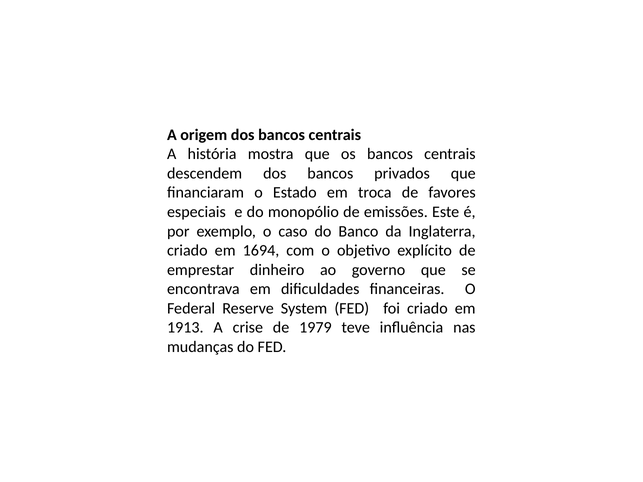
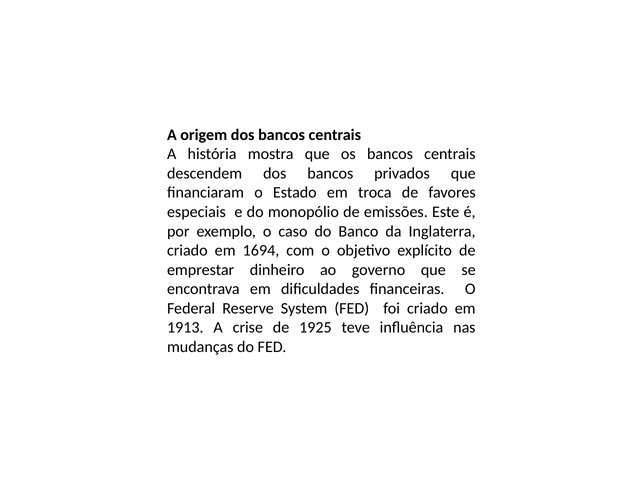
1979: 1979 -> 1925 (315, 328)
